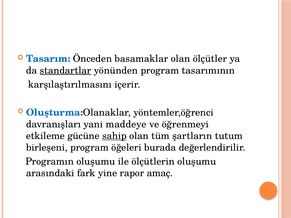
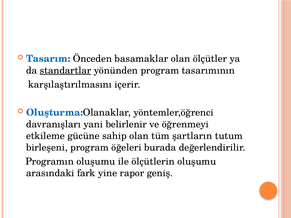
maddeye: maddeye -> belirlenir (126, 124)
sahip underline: present -> none (114, 136)
amaç: amaç -> geniş (160, 173)
